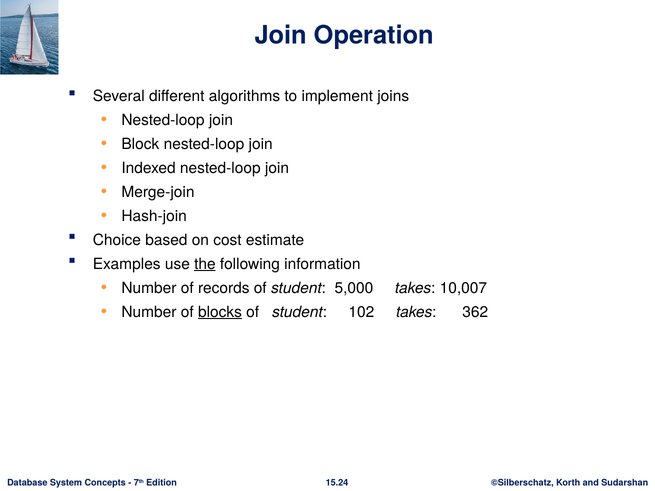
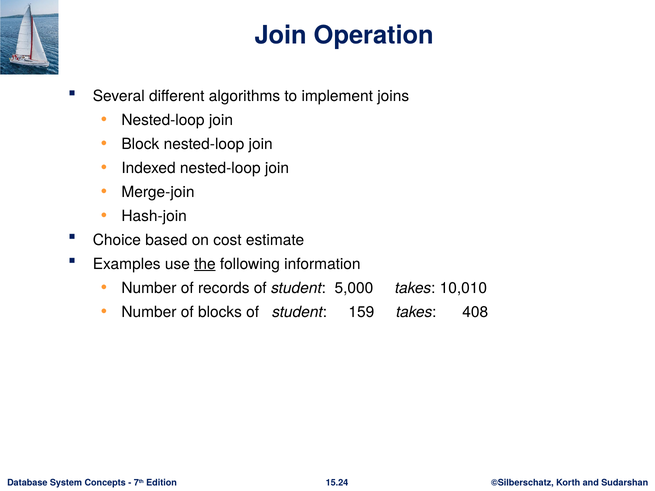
10,007: 10,007 -> 10,010 (463, 288)
blocks underline: present -> none (220, 312)
102: 102 -> 159 (361, 312)
362: 362 -> 408 (475, 312)
